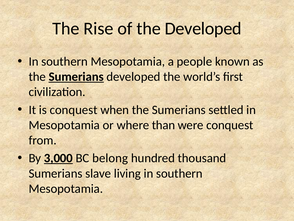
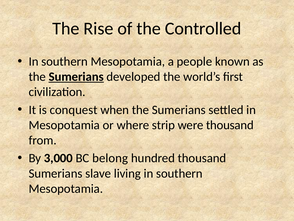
the Developed: Developed -> Controlled (203, 28)
than: than -> strip (163, 125)
were conquest: conquest -> thousand (230, 125)
3,000 underline: present -> none (58, 158)
